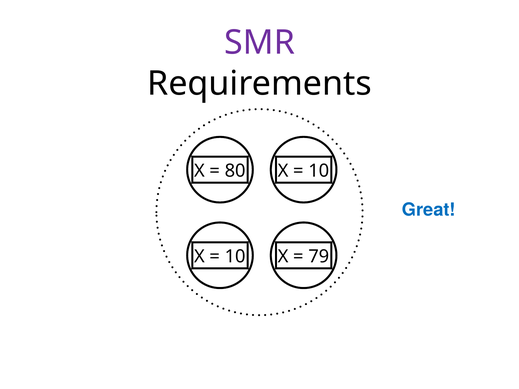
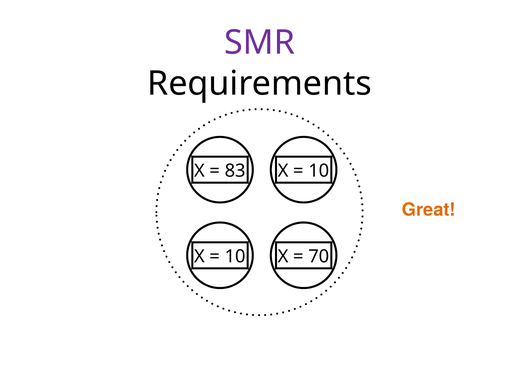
80: 80 -> 83 (235, 171)
Great colour: blue -> orange (429, 210)
79: 79 -> 70 (319, 257)
